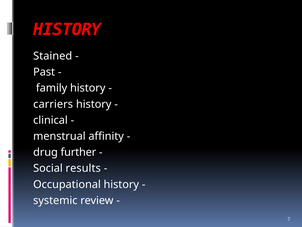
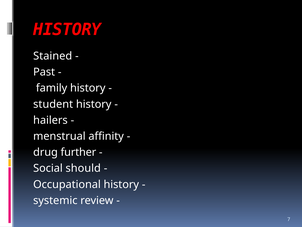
carriers: carriers -> student (53, 104)
clinical: clinical -> hailers (50, 120)
results: results -> should (83, 168)
